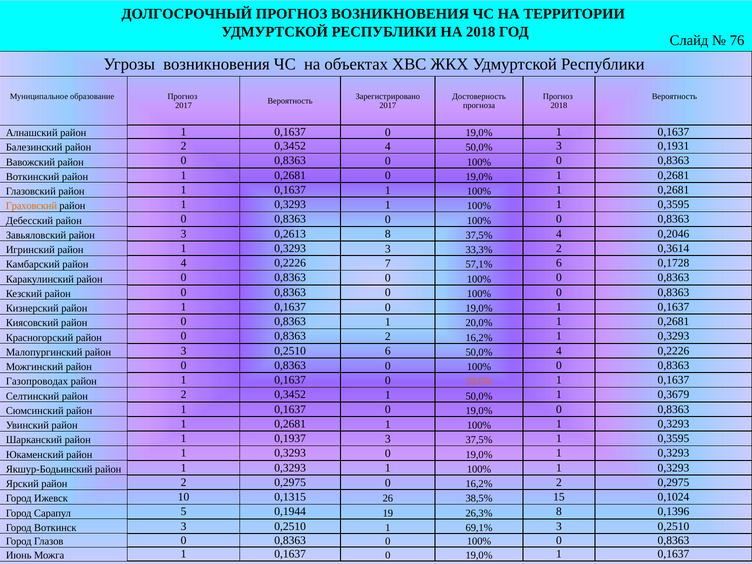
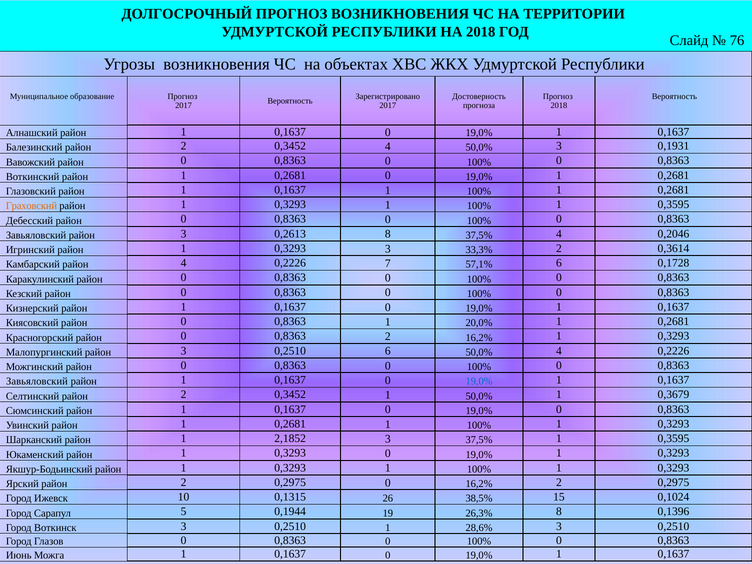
Газопроводах: Газопроводах -> Завьяловский (37, 382)
19,0% colour: orange -> blue (479, 382)
0,1937: 0,1937 -> 2,1852 (290, 438)
69,1%: 69,1% -> 28,6% (479, 528)
